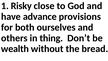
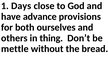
Risky: Risky -> Days (21, 6)
wealth: wealth -> mettle (15, 49)
